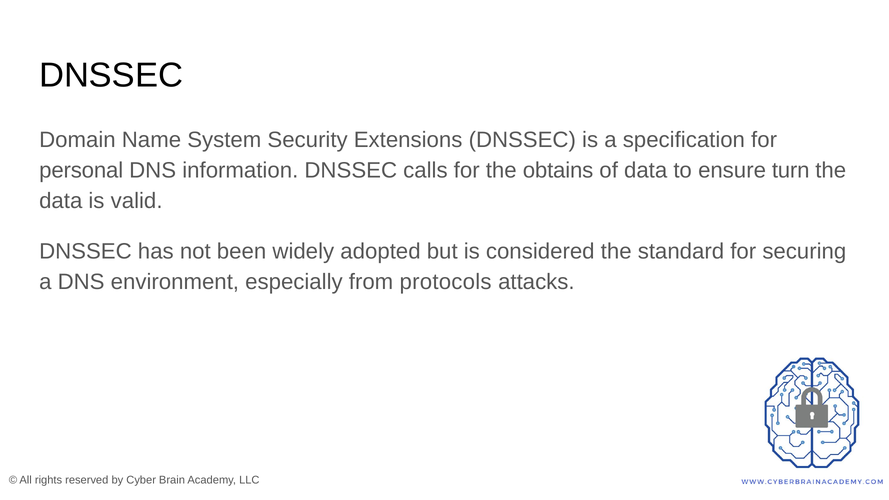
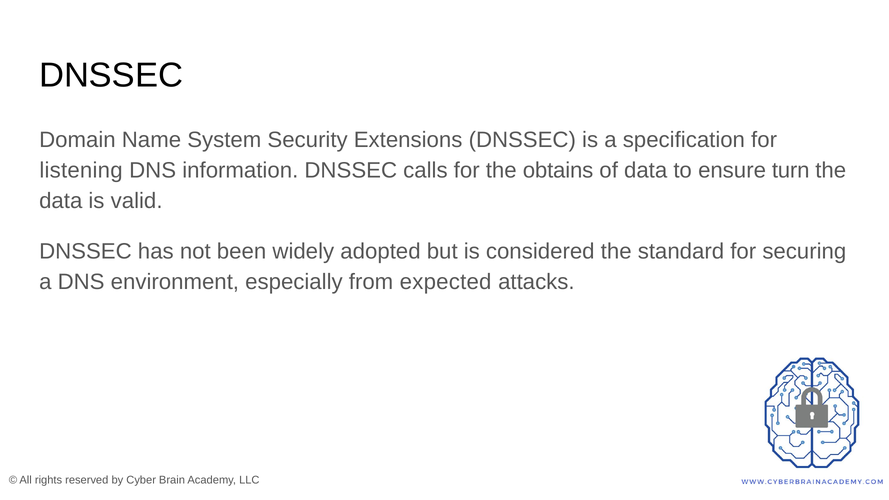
personal: personal -> listening (81, 170)
protocols: protocols -> expected (446, 282)
